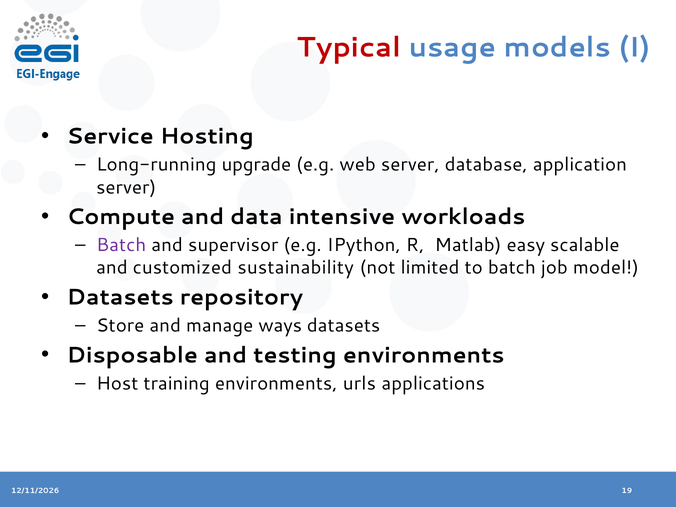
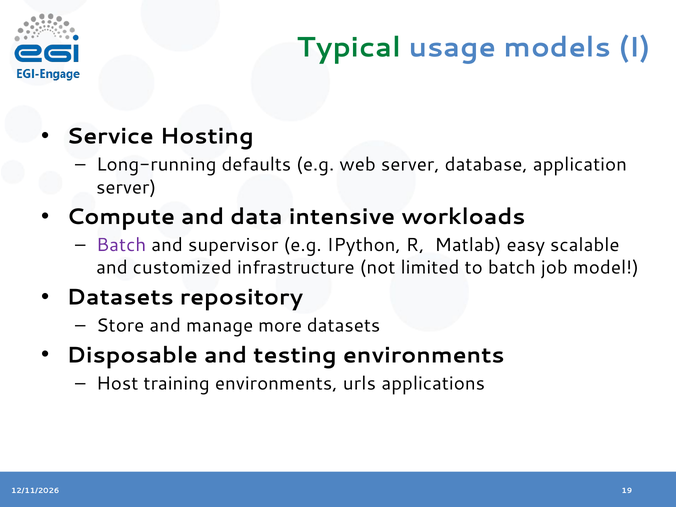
Typical colour: red -> green (349, 47)
upgrade: upgrade -> defaults (256, 165)
sustainability: sustainability -> infrastructure (296, 268)
ways: ways -> more (280, 326)
